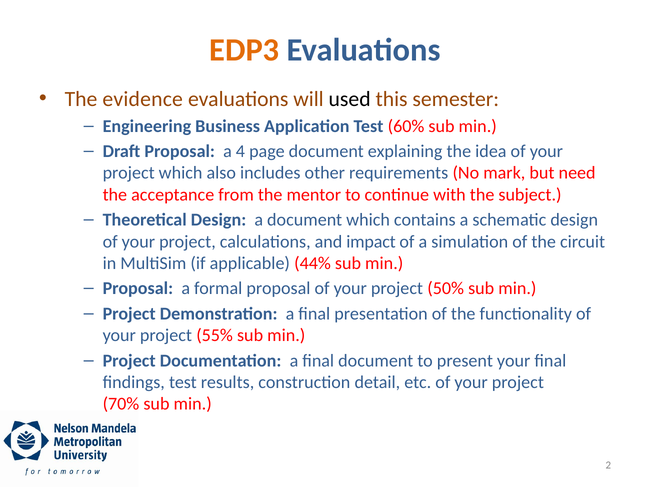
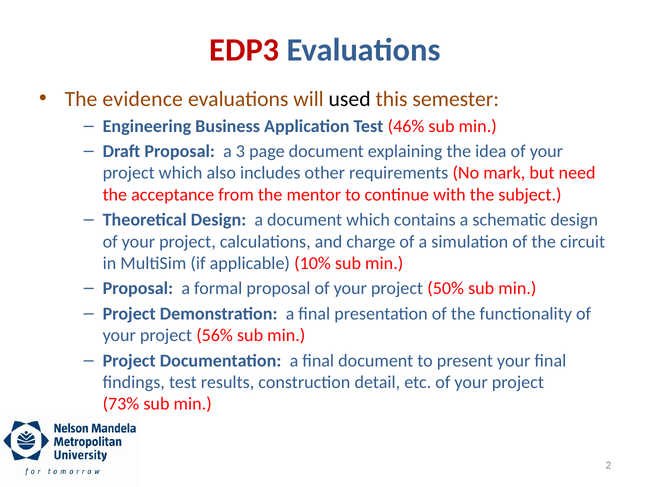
EDP3 colour: orange -> red (244, 50)
60%: 60% -> 46% (406, 126)
4: 4 -> 3 (240, 151)
impact: impact -> charge (371, 242)
44%: 44% -> 10% (312, 263)
55%: 55% -> 56% (215, 336)
70%: 70% -> 73% (121, 404)
